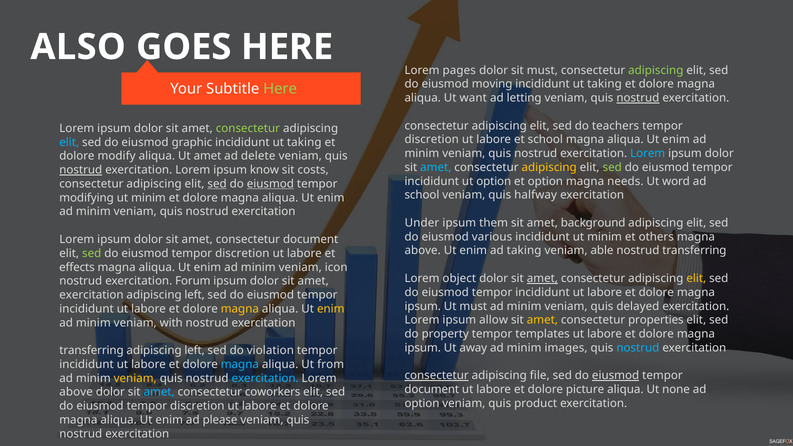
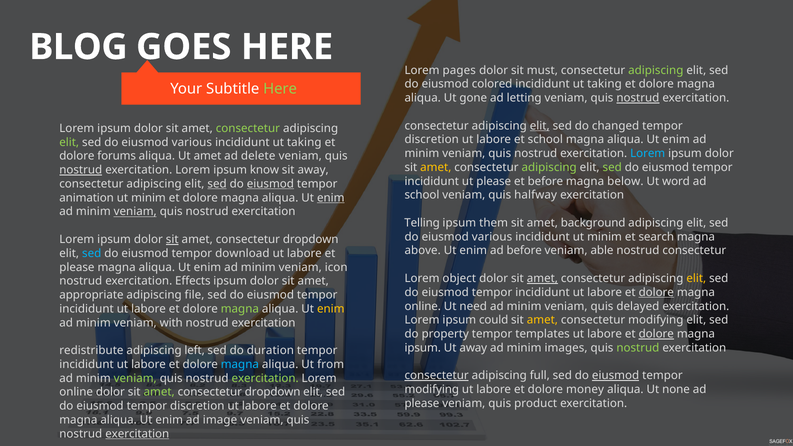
ALSO: ALSO -> BLOG (78, 47)
moving: moving -> colored (492, 84)
want: want -> gone (473, 98)
elit underline: none -> present (540, 126)
teachers: teachers -> changed (616, 126)
elit colour: light blue -> light green (69, 142)
graphic: graphic -> various (192, 142)
modify: modify -> forums (117, 156)
amet colour: light blue -> yellow (436, 167)
adipiscing colour: yellow -> light green (549, 167)
sit costs: costs -> away (313, 170)
ut option: option -> please (494, 181)
et option: option -> before (545, 181)
needs: needs -> below (625, 181)
modifying: modifying -> animation (87, 198)
enim underline: none -> present (331, 198)
veniam underline: none -> present (135, 212)
Under: Under -> Telling (422, 223)
others: others -> search (656, 237)
sit underline: none -> present (172, 239)
document: document -> dropdown (311, 239)
ad taking: taking -> before (524, 251)
nostrud transferring: transferring -> consectetur (694, 251)
sed colour: light green -> light blue (92, 253)
discretion: discretion -> download (242, 253)
effects: effects -> please (77, 267)
Forum: Forum -> Effects (193, 281)
dolore underline: none -> present (656, 292)
exercitation: exercitation -> appropriate (91, 295)
left: left -> file (195, 295)
ipsum: ipsum -> online (423, 306)
Ut must: must -> need (473, 306)
magna colour: yellow -> light green (240, 309)
allow: allow -> could (494, 320)
consectetur properties: properties -> modifying (656, 320)
dolore underline: none -> present (656, 334)
nostrud colour: light blue -> light green (638, 348)
transferring: transferring -> redistribute (91, 351)
violation: violation -> duration (270, 351)
file: file -> full (540, 376)
veniam colour: yellow -> light green (135, 378)
exercitation colour: light blue -> light green (265, 378)
document: document -> modifying (432, 390)
picture: picture -> money (585, 390)
above: above -> online (76, 392)
amet colour: light blue -> light green (159, 392)
coworkers: coworkers -> dropdown (273, 392)
option: option -> please (422, 403)
please: please -> image (220, 420)
exercitation underline: none -> present (137, 434)
